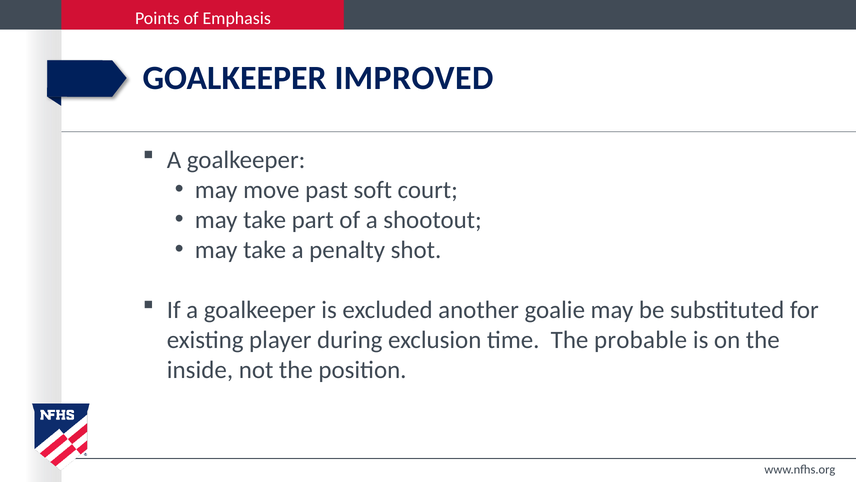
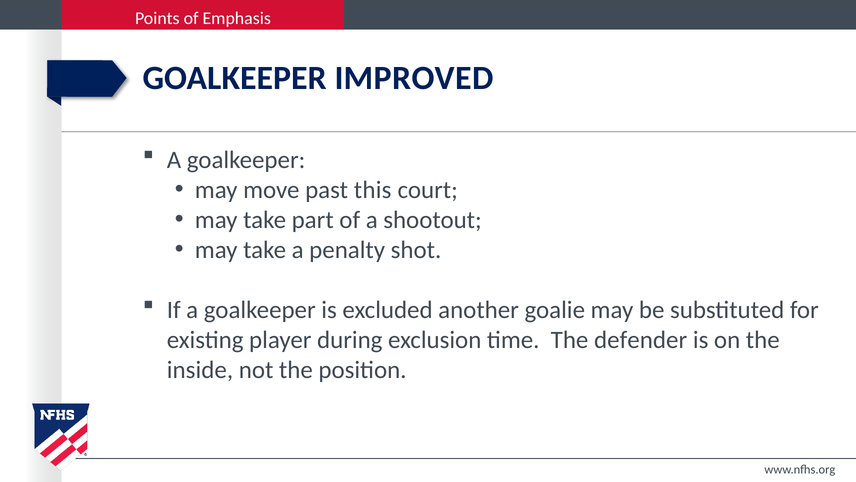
soft: soft -> this (373, 190)
probable: probable -> defender (641, 339)
